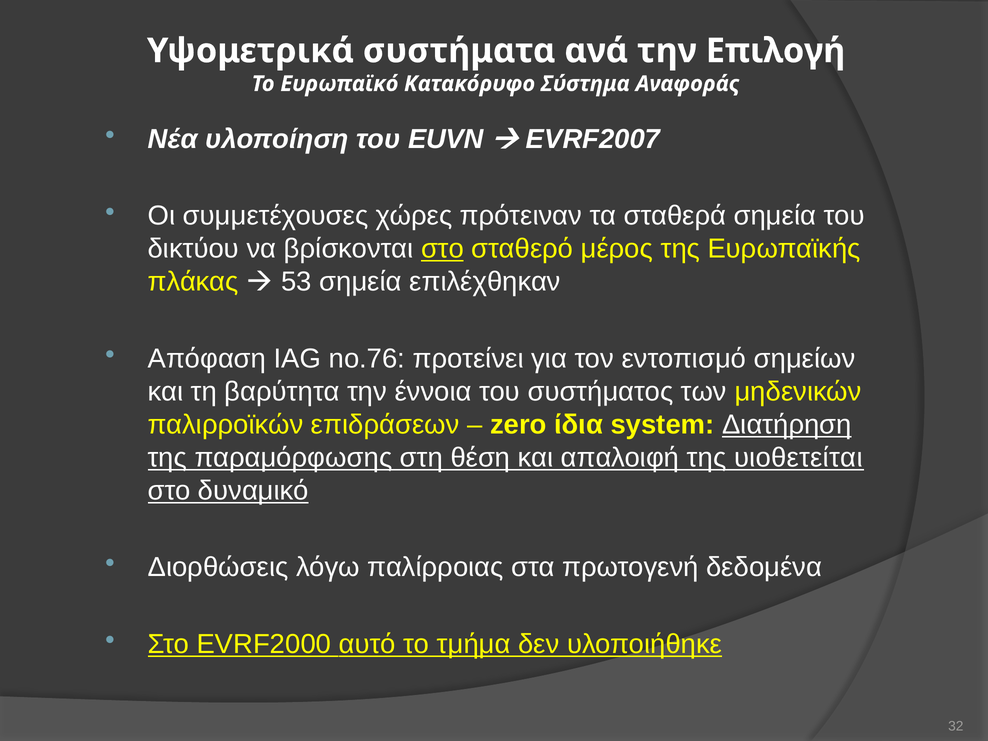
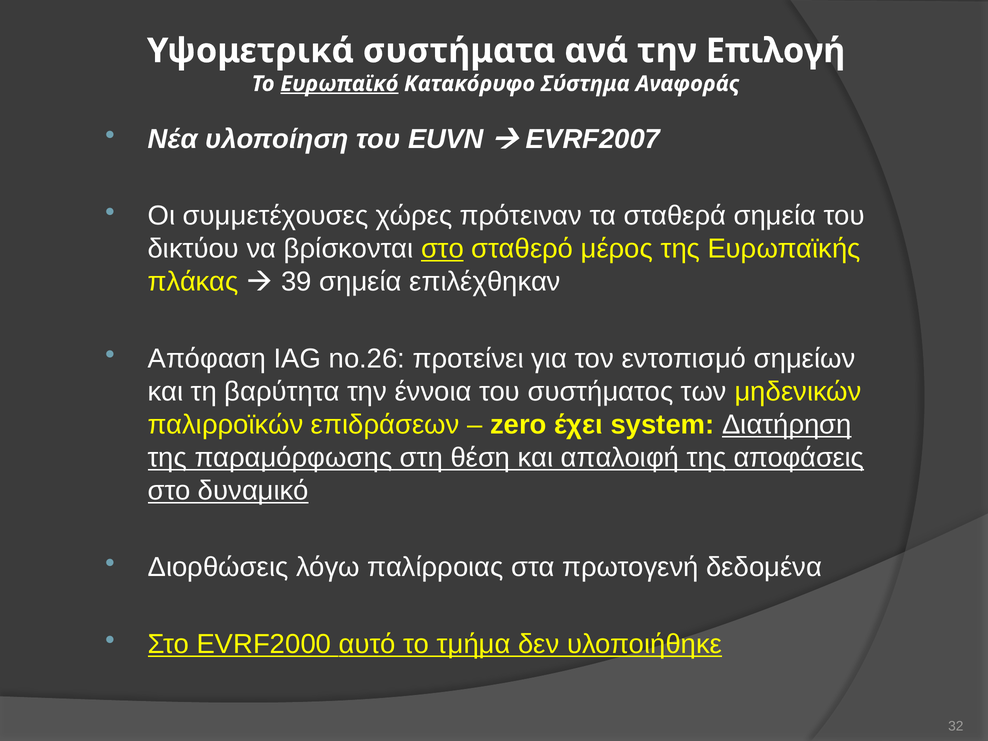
Ευρωπαϊκό underline: none -> present (339, 84)
53: 53 -> 39 (296, 282)
no.76: no.76 -> no.26 (367, 359)
ίδια: ίδια -> έχει (578, 425)
υιοθετείται: υιοθετείται -> αποφάσεις (799, 458)
